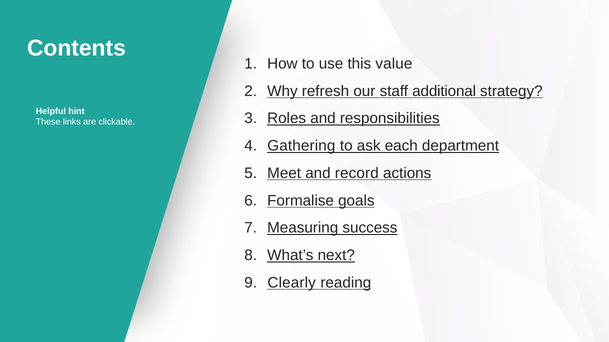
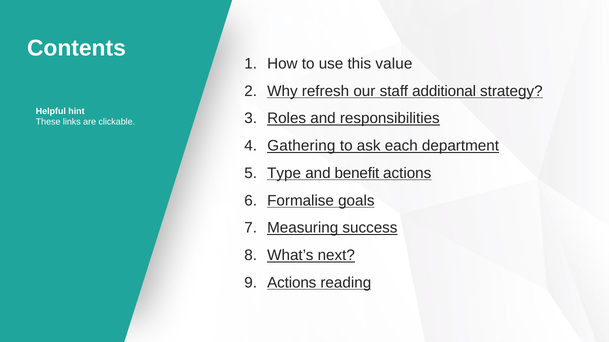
Meet: Meet -> Type (284, 173)
record: record -> benefit (357, 173)
Clearly: Clearly -> Actions (292, 283)
